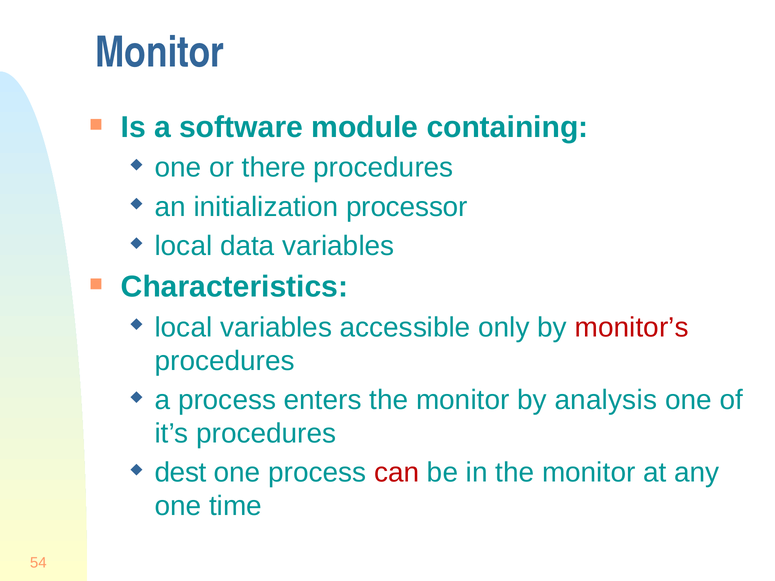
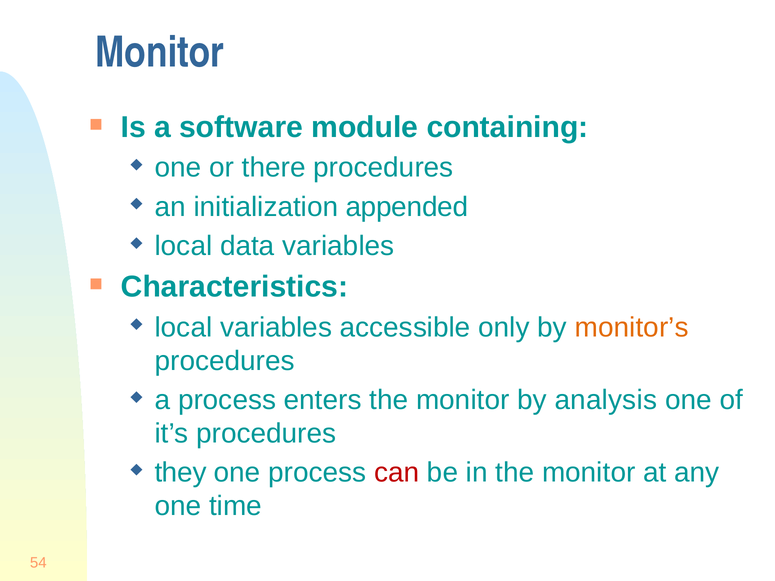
processor: processor -> appended (407, 207)
monitor’s colour: red -> orange (632, 327)
dest: dest -> they (181, 473)
